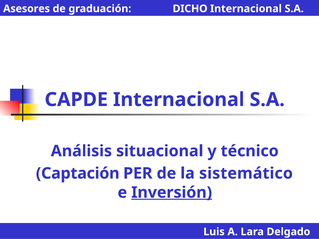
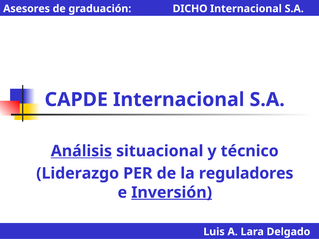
Análisis underline: none -> present (81, 151)
Captación: Captación -> Liderazgo (78, 174)
sistemático: sistemático -> reguladores (246, 174)
